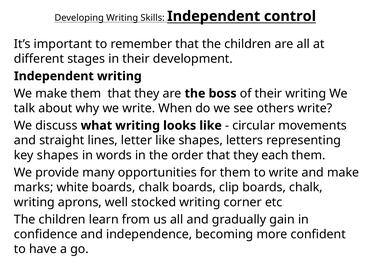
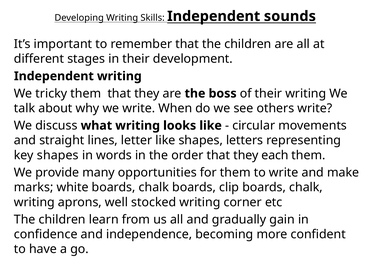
control: control -> sounds (290, 16)
We make: make -> tricky (51, 94)
